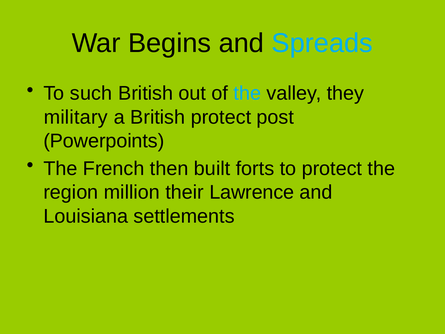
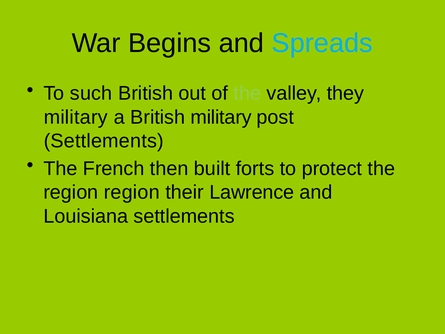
the colour: light blue -> light green (247, 93)
British protect: protect -> military (221, 117)
Powerpoints: Powerpoints -> Settlements (104, 141)
region million: million -> region (132, 192)
